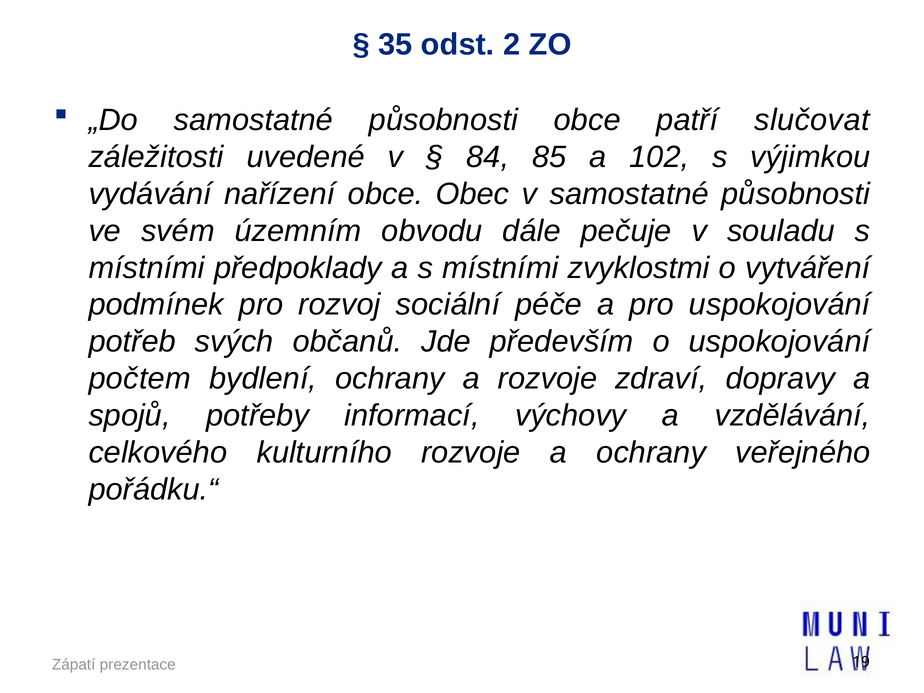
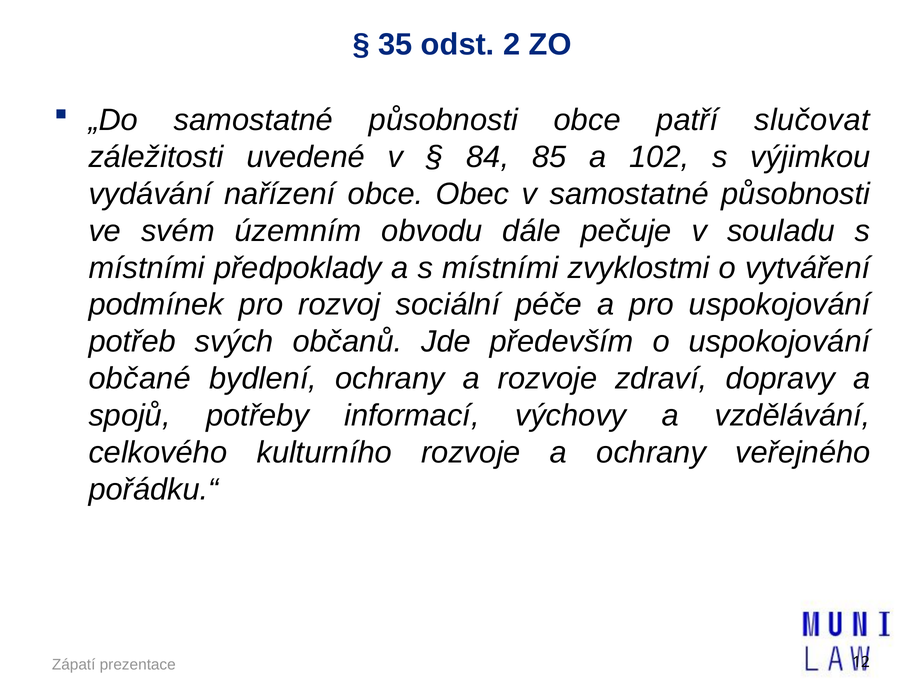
počtem: počtem -> občané (140, 379)
19: 19 -> 12 (861, 662)
